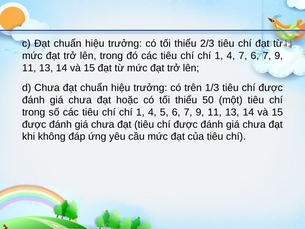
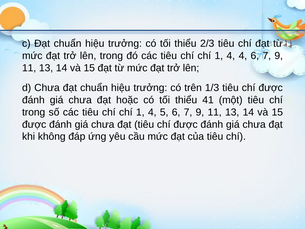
4 7: 7 -> 4 (243, 56)
50: 50 -> 41 (208, 100)
